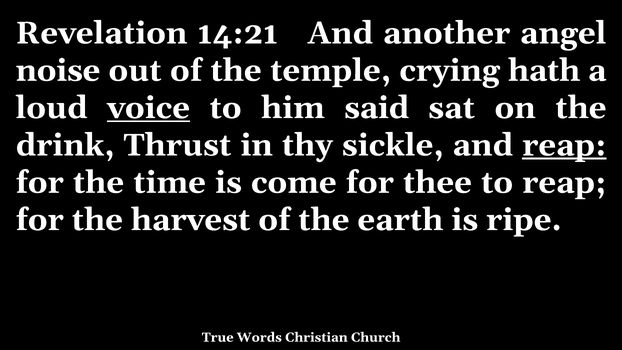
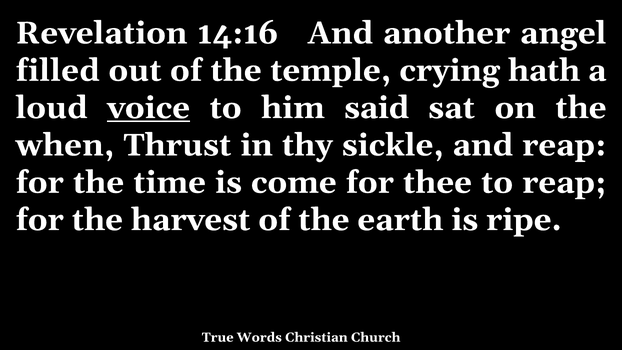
14:21: 14:21 -> 14:16 (238, 33)
noise: noise -> filled (58, 70)
drink: drink -> when (65, 145)
reap underline: present -> none (564, 145)
